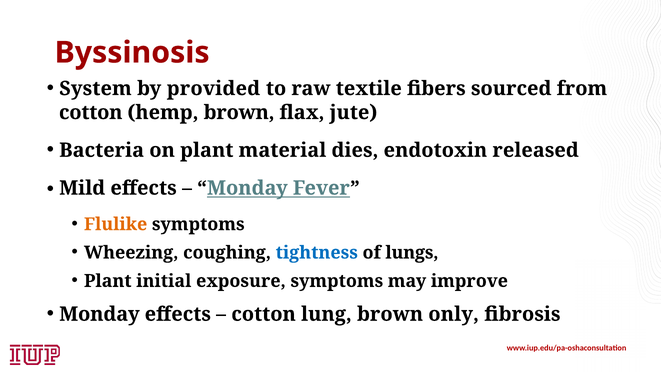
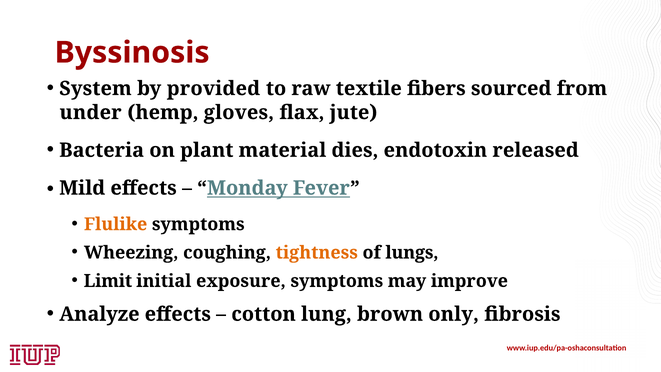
cotton: cotton -> under (91, 112)
hemp brown: brown -> gloves (239, 112)
tightness colour: blue -> orange (317, 252)
Plant: Plant -> Limit (108, 281)
Monday: Monday -> Analyze (99, 314)
